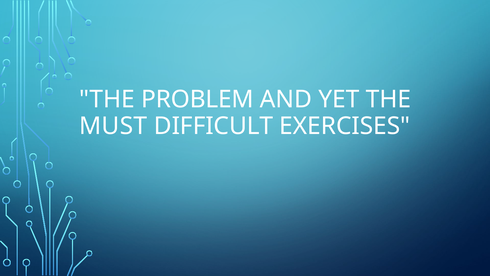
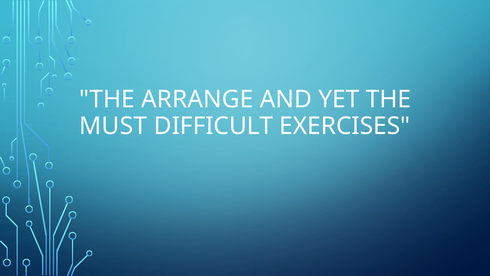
PROBLEM: PROBLEM -> ARRANGE (197, 99)
